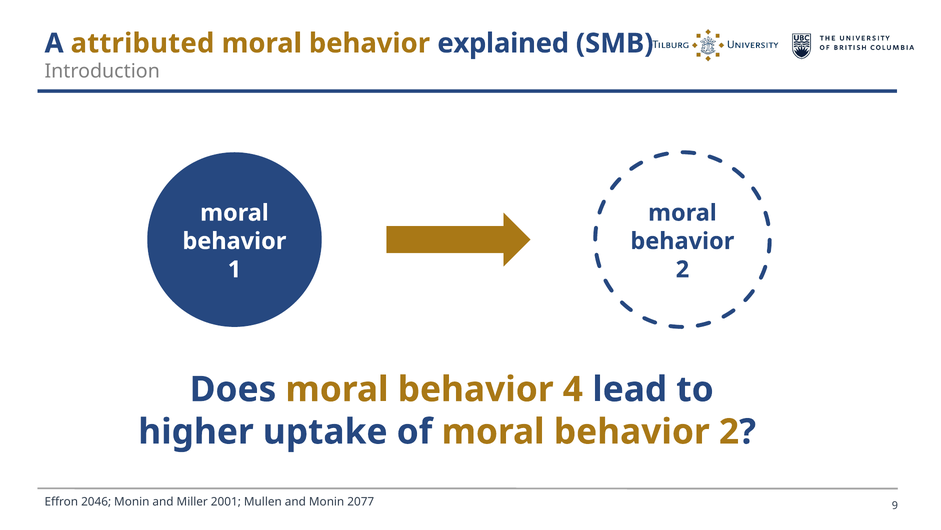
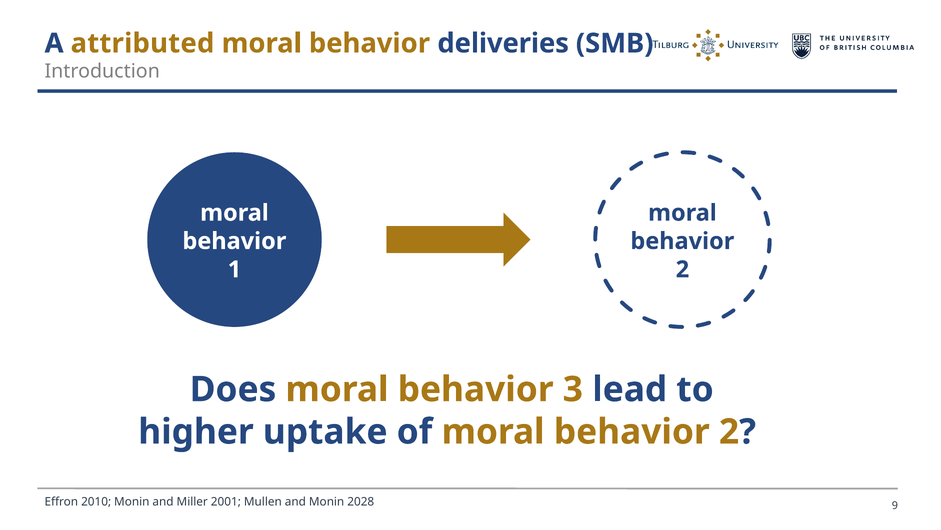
explained: explained -> deliveries (503, 43)
4: 4 -> 3 (573, 389)
2046: 2046 -> 2010 (96, 501)
2077: 2077 -> 2028 (361, 501)
